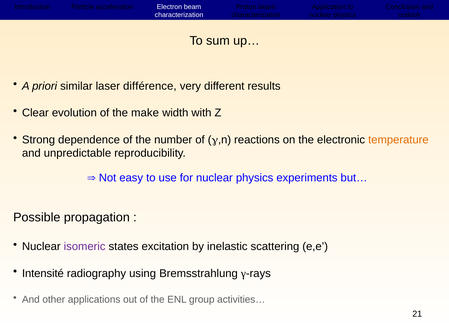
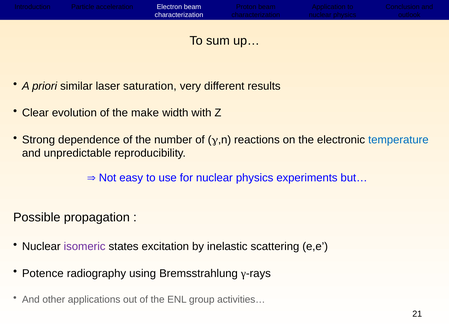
différence: différence -> saturation (150, 86)
temperature colour: orange -> blue (398, 140)
Intensité: Intensité -> Potence (43, 274)
